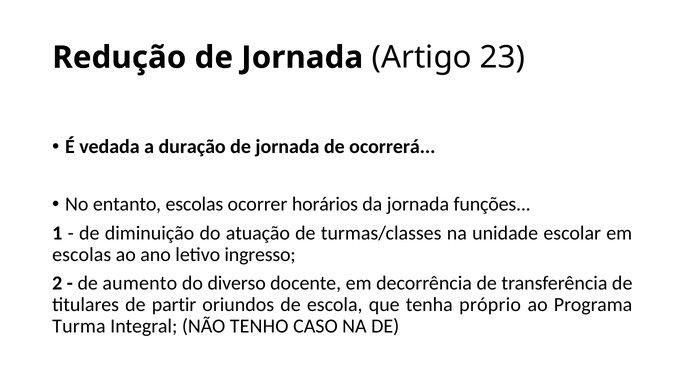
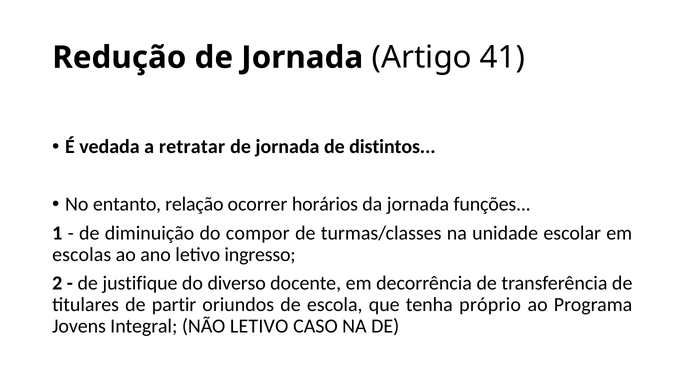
23: 23 -> 41 (503, 58)
duração: duração -> retratar (192, 147)
ocorrerá: ocorrerá -> distintos (392, 147)
entanto escolas: escolas -> relação (194, 204)
atuação: atuação -> compor (258, 233)
aumento: aumento -> justifique (140, 283)
Turma: Turma -> Jovens (79, 327)
NÃO TENHO: TENHO -> LETIVO (259, 327)
